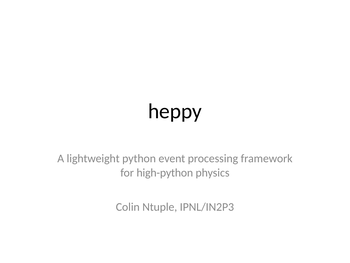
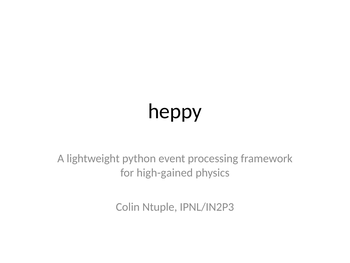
high-python: high-python -> high-gained (165, 172)
